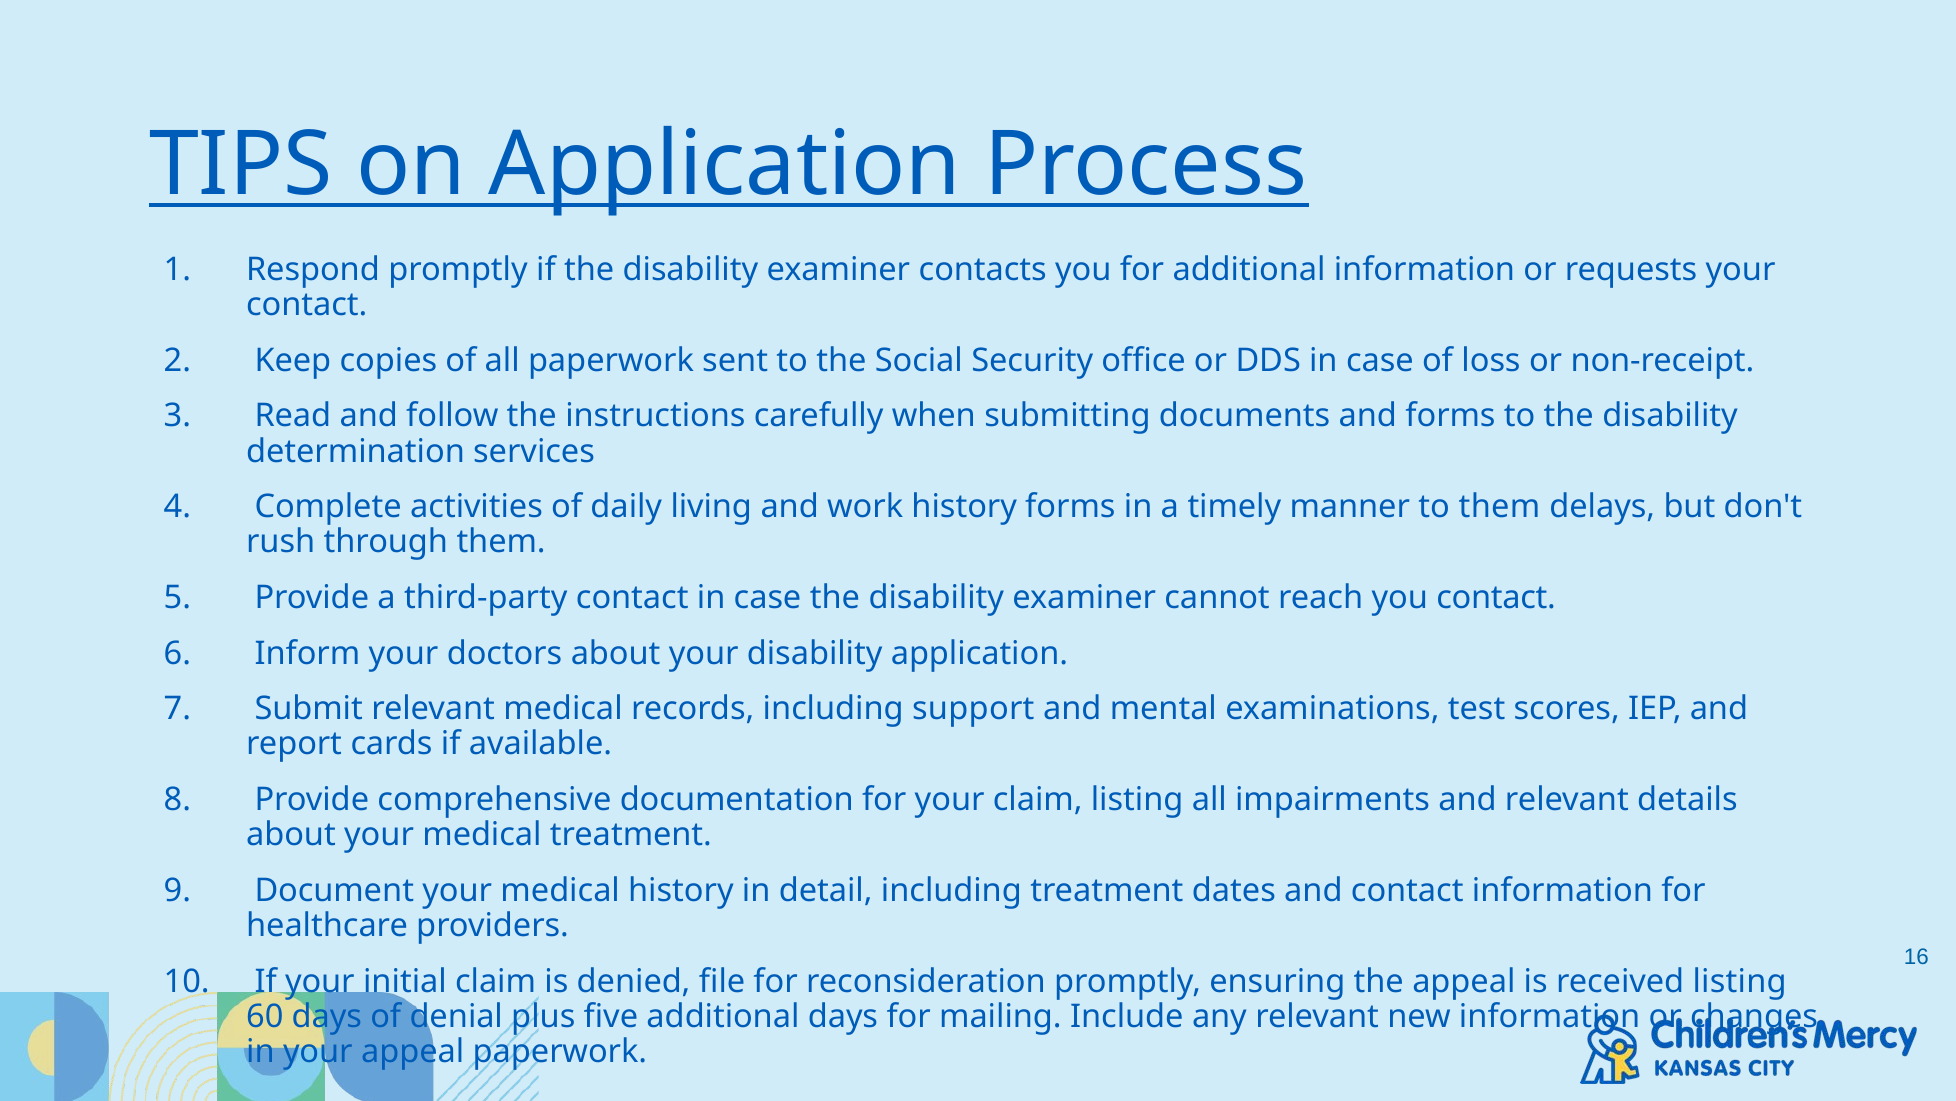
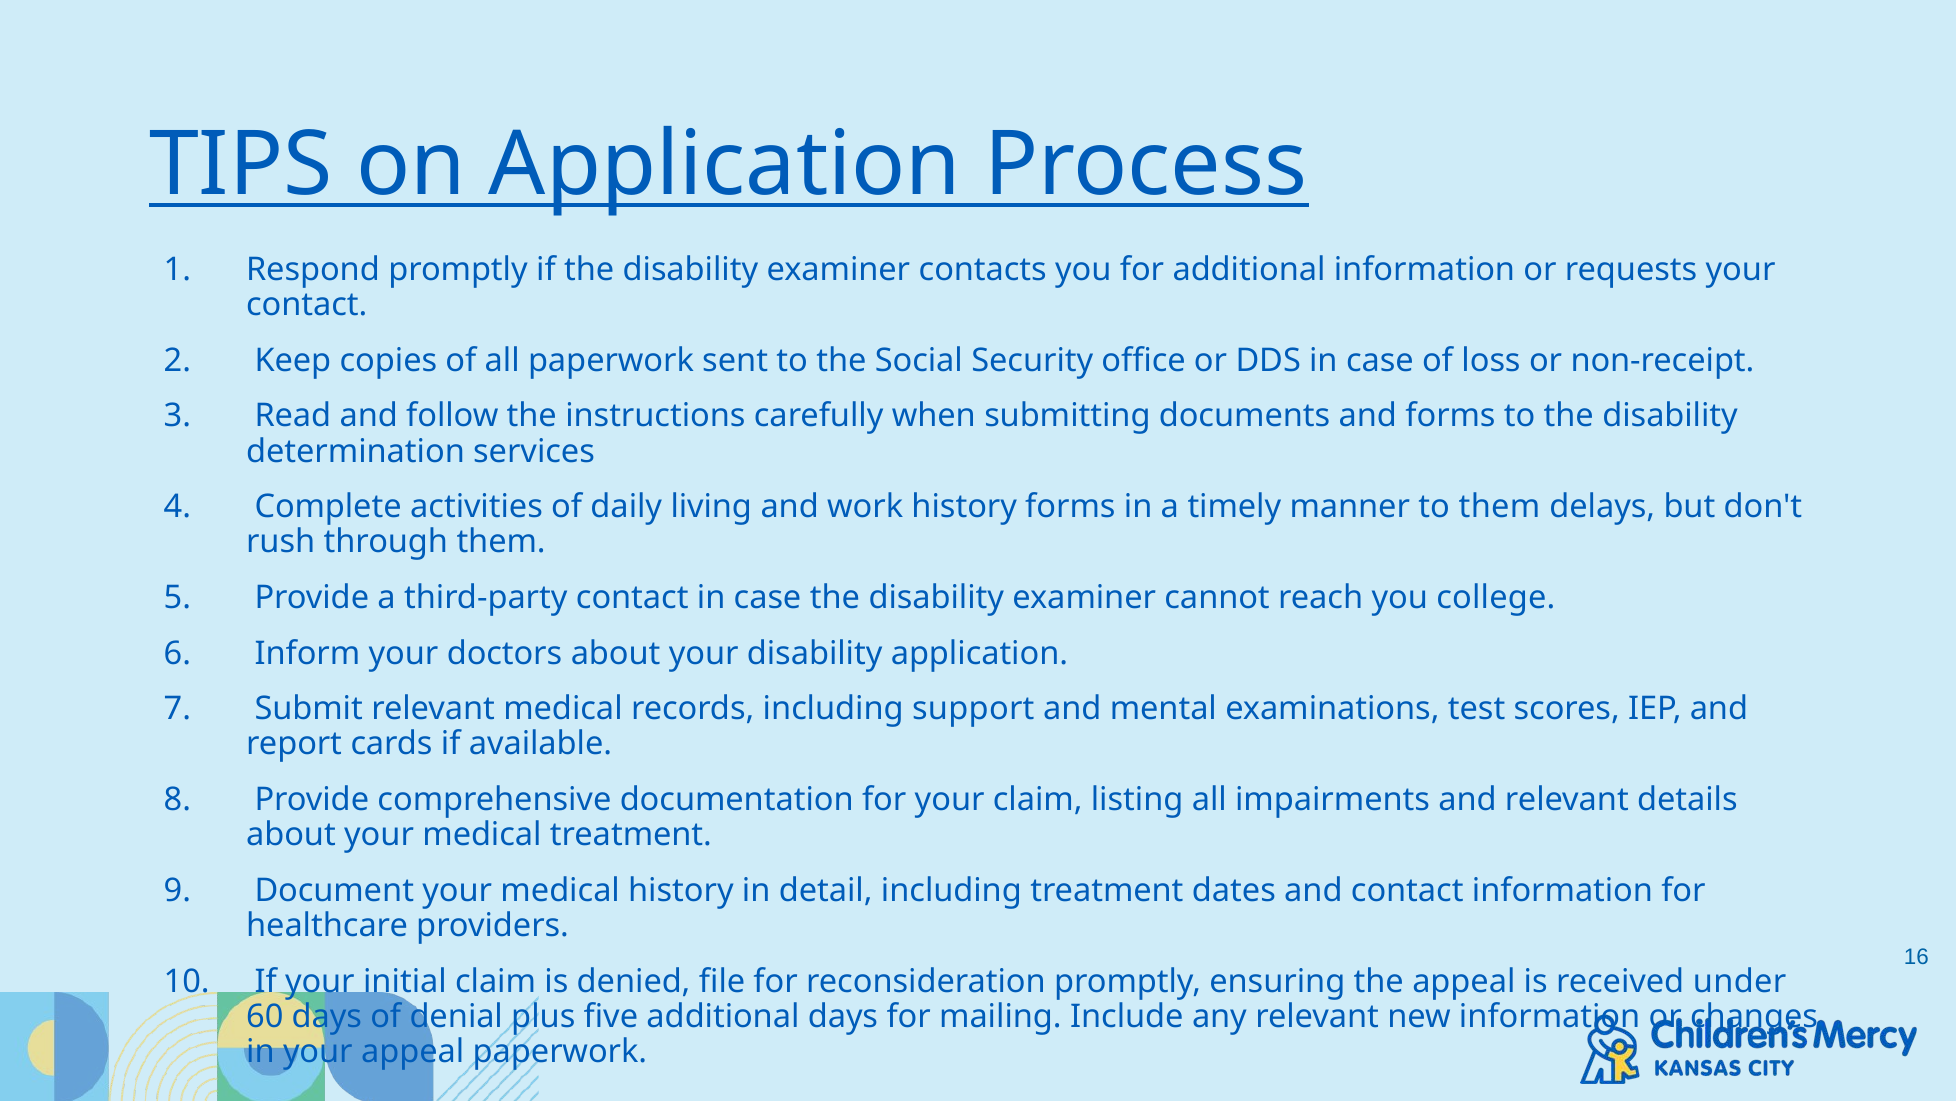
you contact: contact -> college (1496, 597)
received listing: listing -> under (1740, 981)
